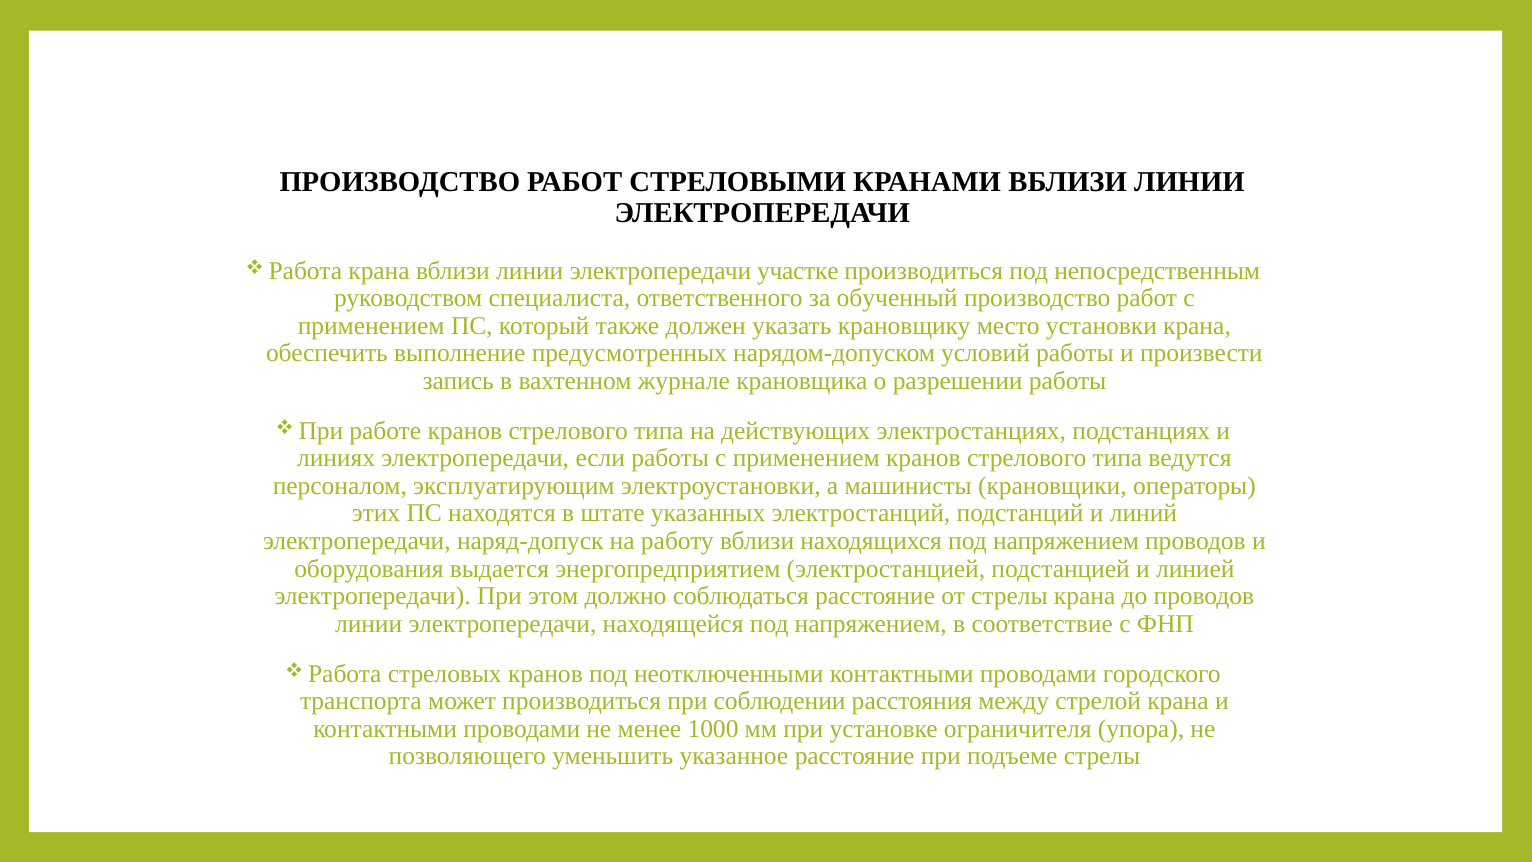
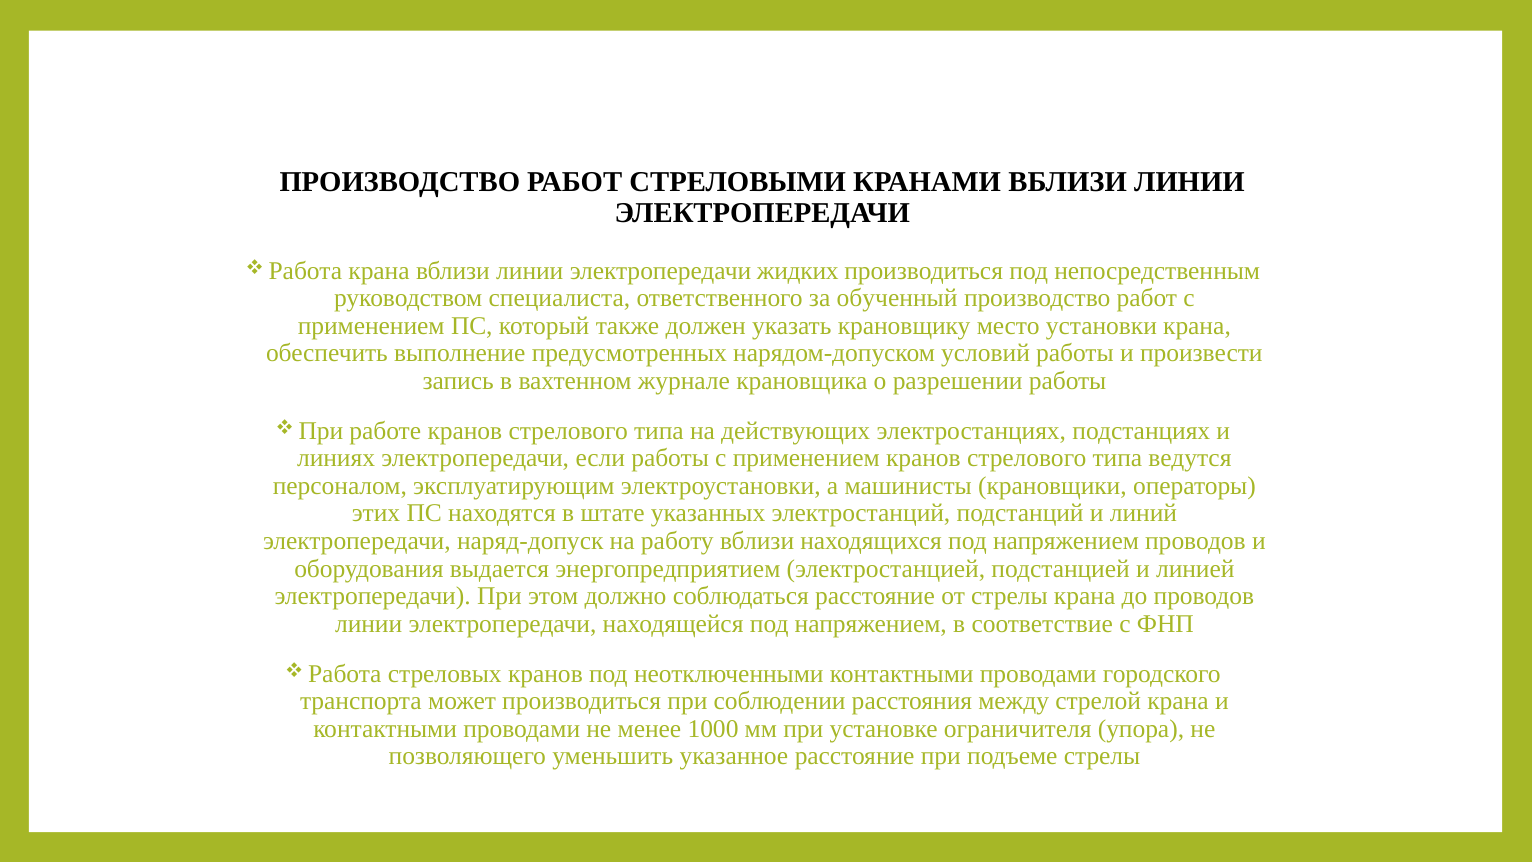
участке: участке -> жидких (798, 271)
